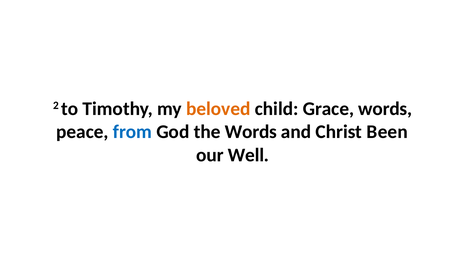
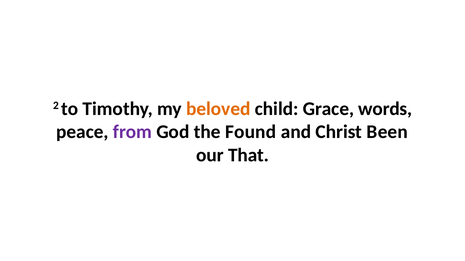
from colour: blue -> purple (132, 132)
the Words: Words -> Found (251, 132)
Well: Well -> That (249, 155)
